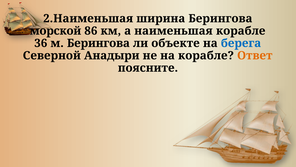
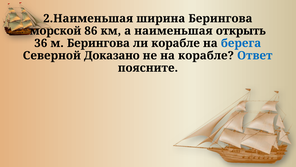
наименьшая корабле: корабле -> открыть (241, 31)
ли объекте: объекте -> корабле (176, 43)
Анадыри: Анадыри -> Доказано (112, 55)
Ответ colour: orange -> blue (255, 55)
